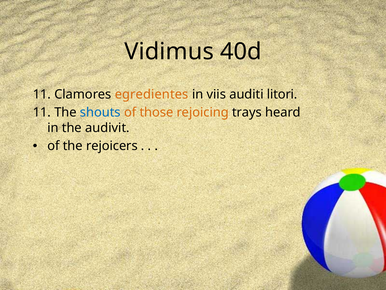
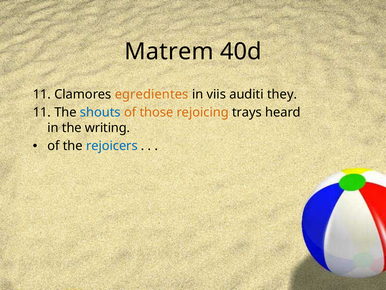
Vidimus: Vidimus -> Matrem (169, 51)
litori: litori -> they (282, 94)
audivit: audivit -> writing (107, 128)
rejoicers colour: black -> blue (112, 146)
